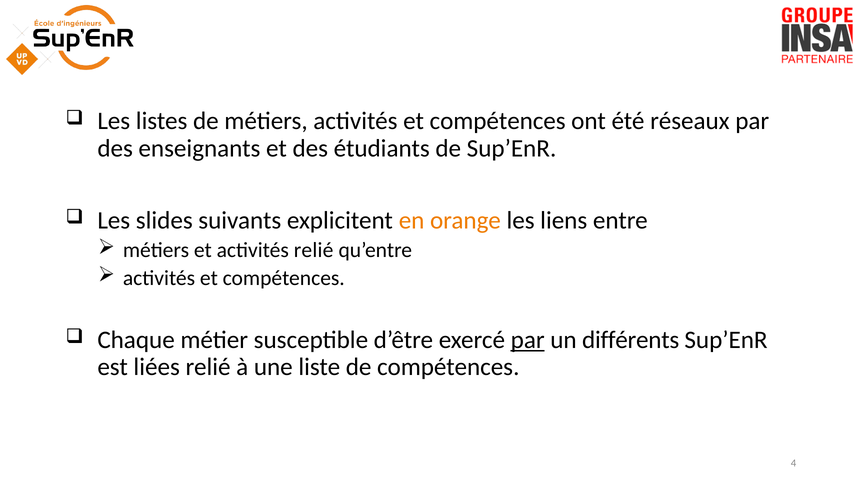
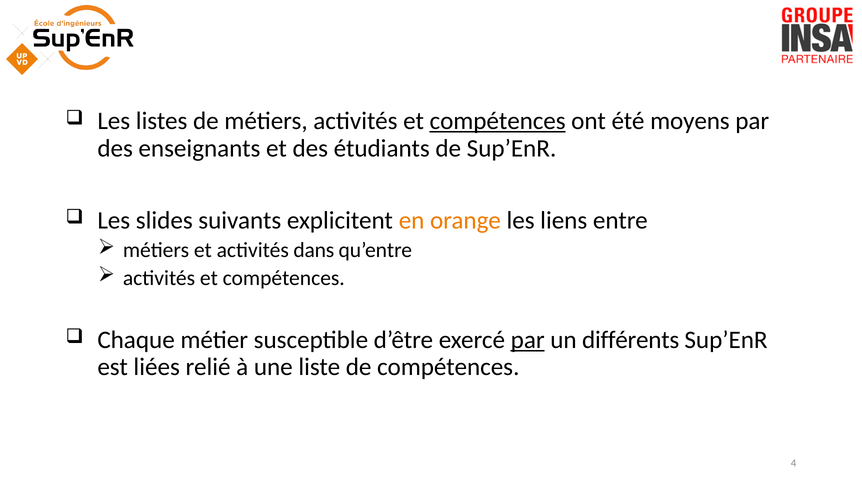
compétences underline: none -> present (498, 121)
réseaux: réseaux -> moyens (690, 121)
activités relié: relié -> dans (314, 250)
